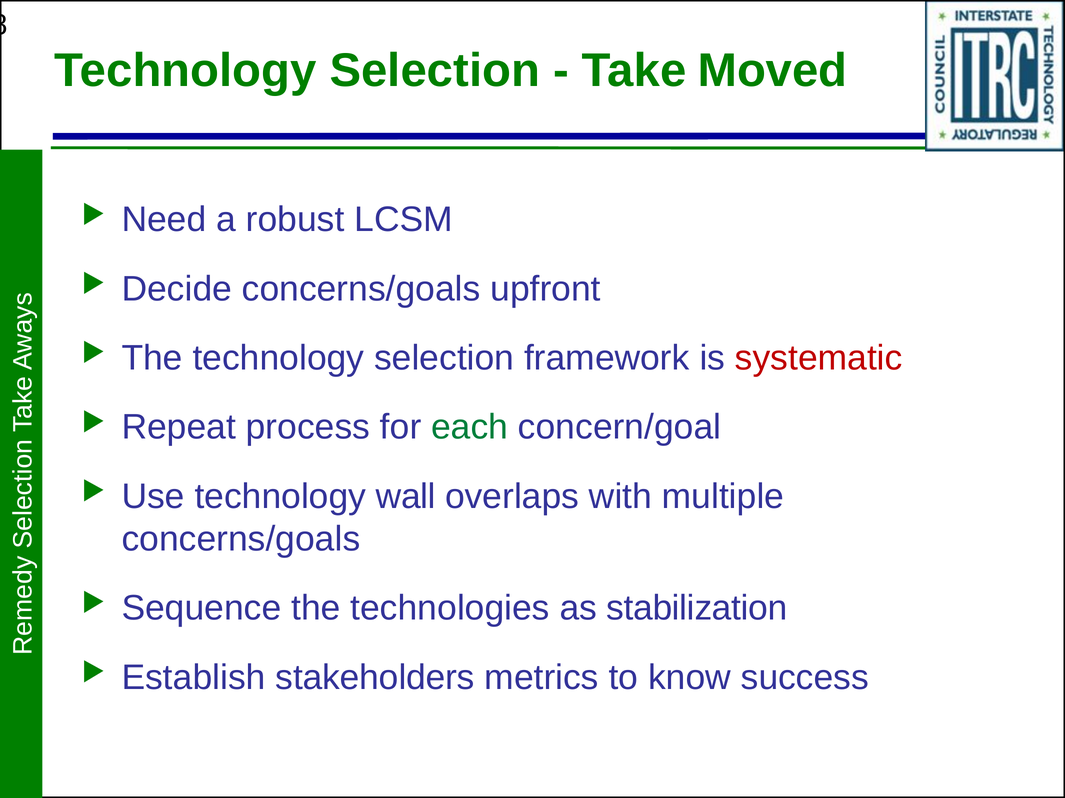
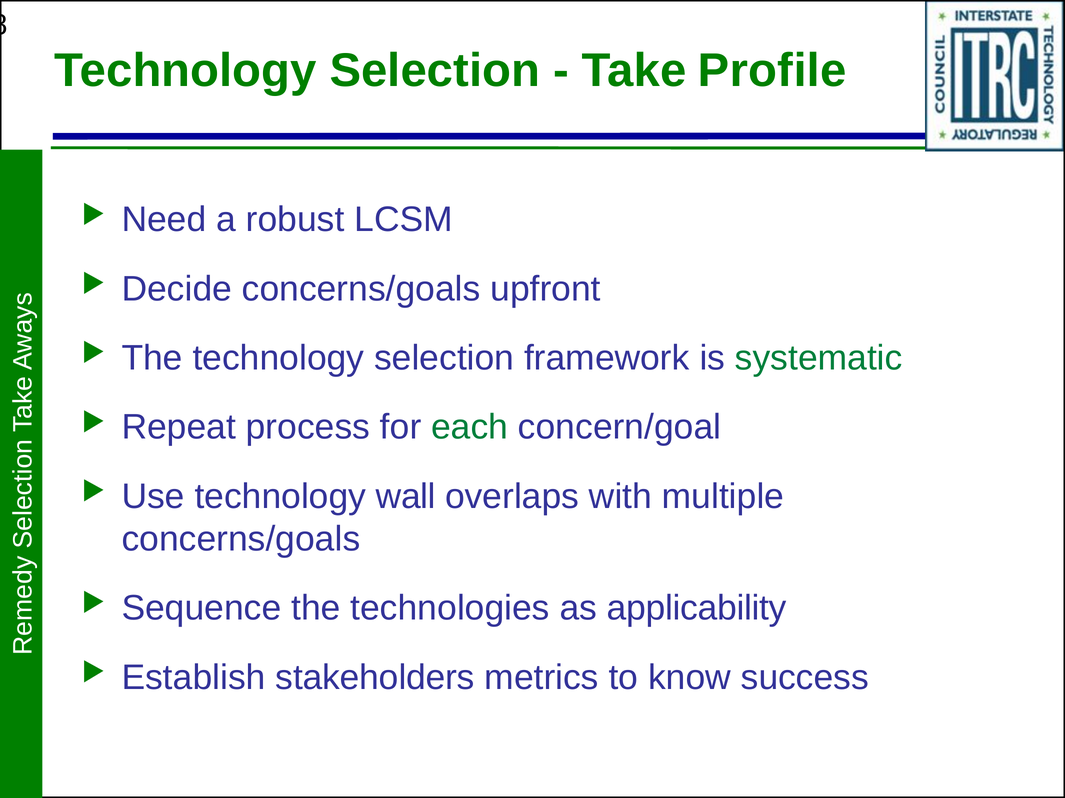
Moved: Moved -> Profile (772, 71)
systematic colour: red -> green (819, 358)
stabilization: stabilization -> applicability (697, 609)
